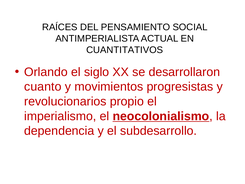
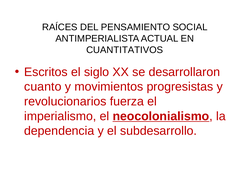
Orlando: Orlando -> Escritos (46, 72)
propio: propio -> fuerza (127, 101)
